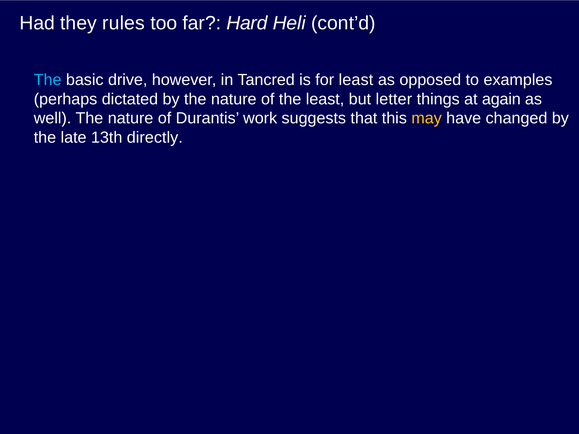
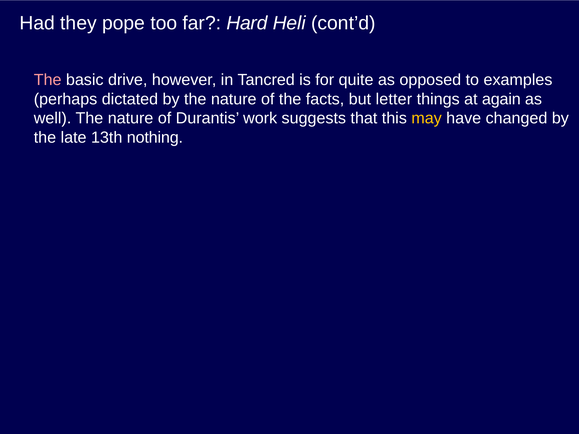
rules: rules -> pope (124, 23)
The colour: light blue -> pink (48, 80)
for least: least -> quite (356, 80)
the least: least -> facts (325, 99)
directly: directly -> nothing (155, 138)
